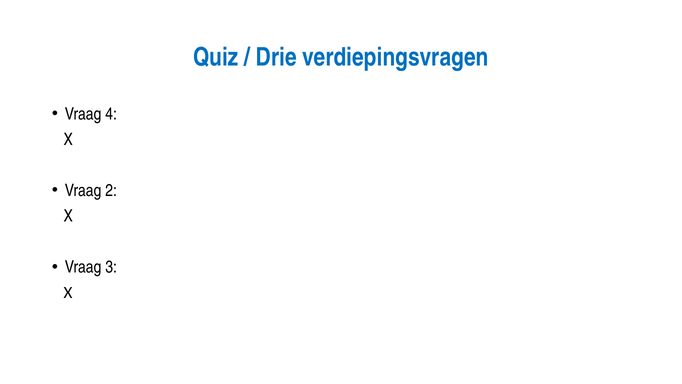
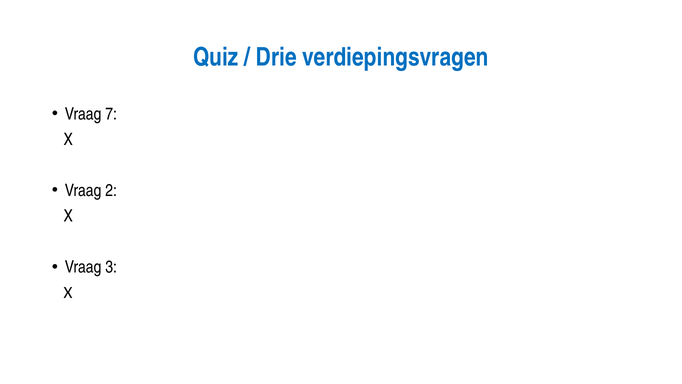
4: 4 -> 7 (111, 114)
